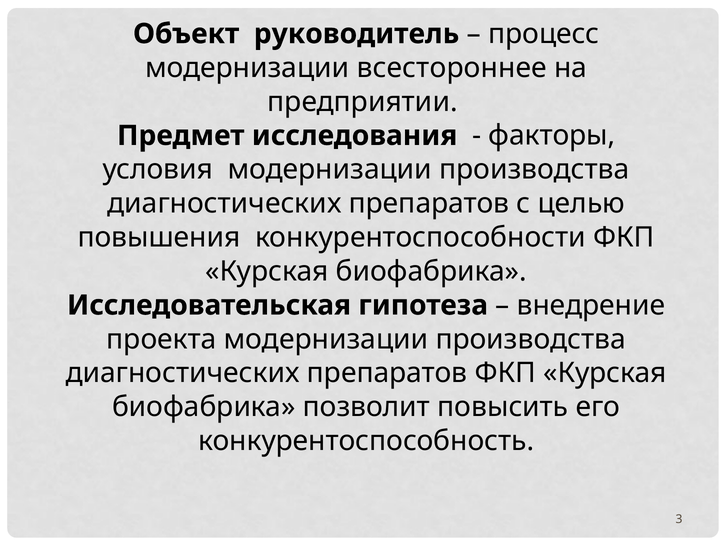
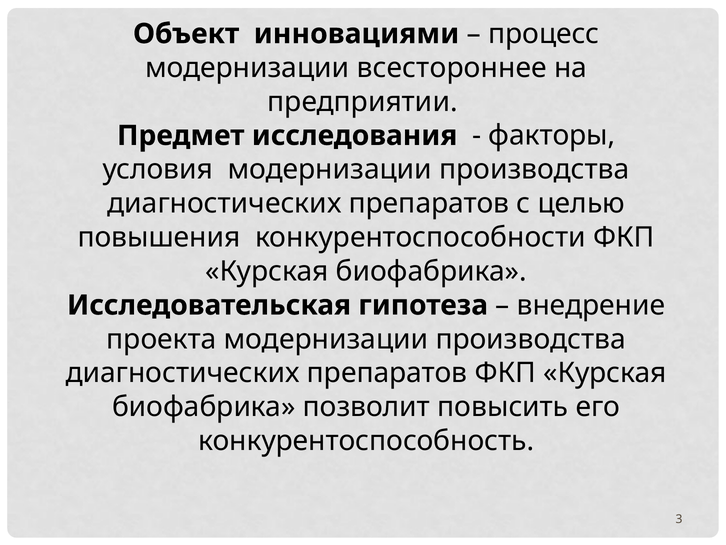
руководитель: руководитель -> инновациями (356, 34)
